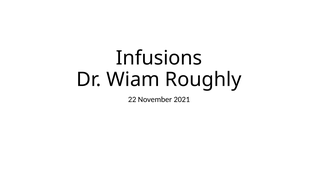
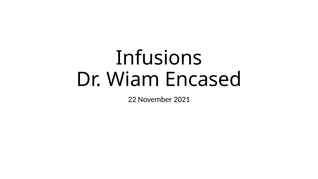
Roughly: Roughly -> Encased (203, 79)
